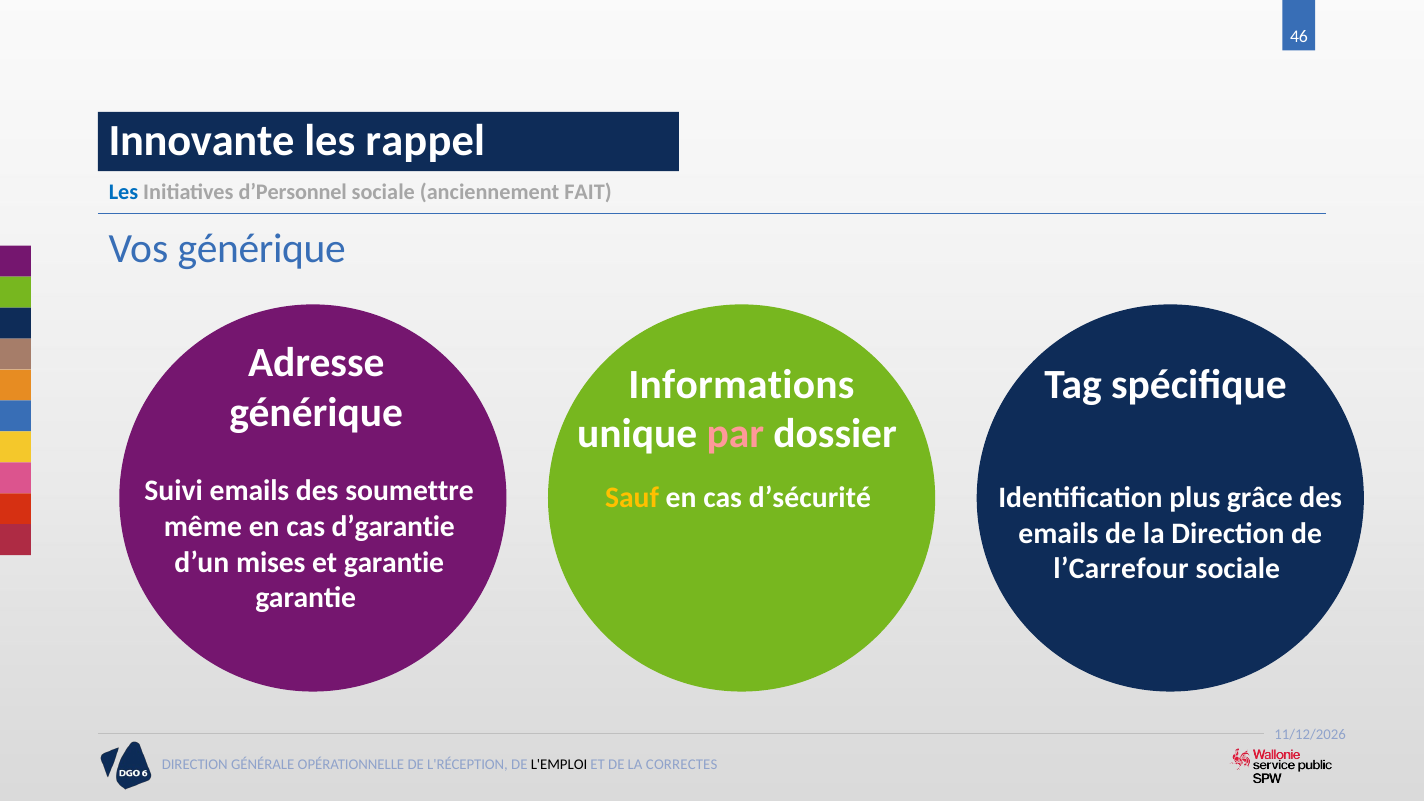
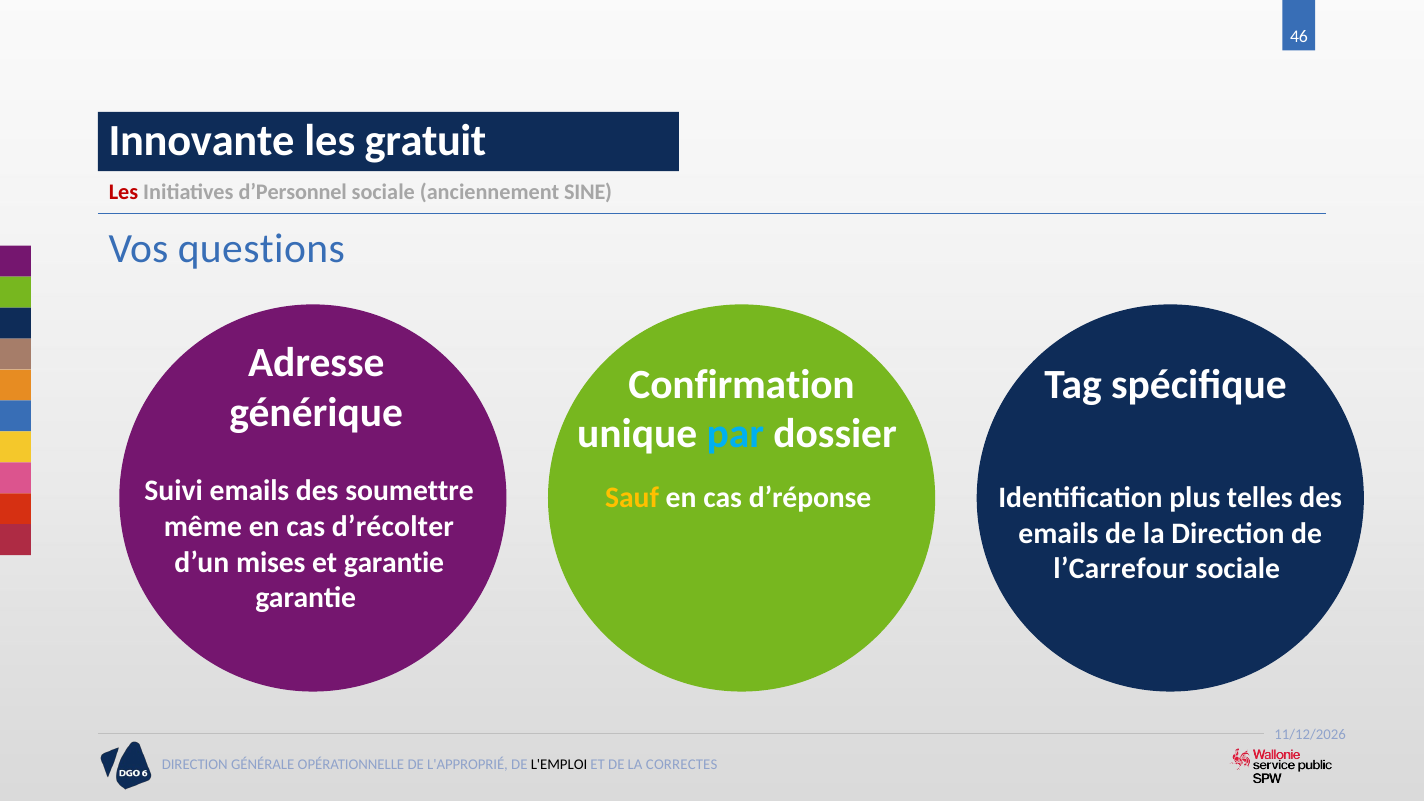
rappel: rappel -> gratuit (426, 141)
Les colour: blue -> red (123, 192)
FAIT: FAIT -> SINE (588, 192)
Vos générique: générique -> questions (261, 249)
Informations: Informations -> Confirmation (742, 384)
par colour: pink -> light blue (735, 434)
d’sécurité: d’sécurité -> d’réponse (810, 498)
grâce: grâce -> telles (1260, 498)
d’garantie: d’garantie -> d’récolter (393, 527)
L'RÉCEPTION: L'RÉCEPTION -> L'APPROPRIÉ (468, 765)
